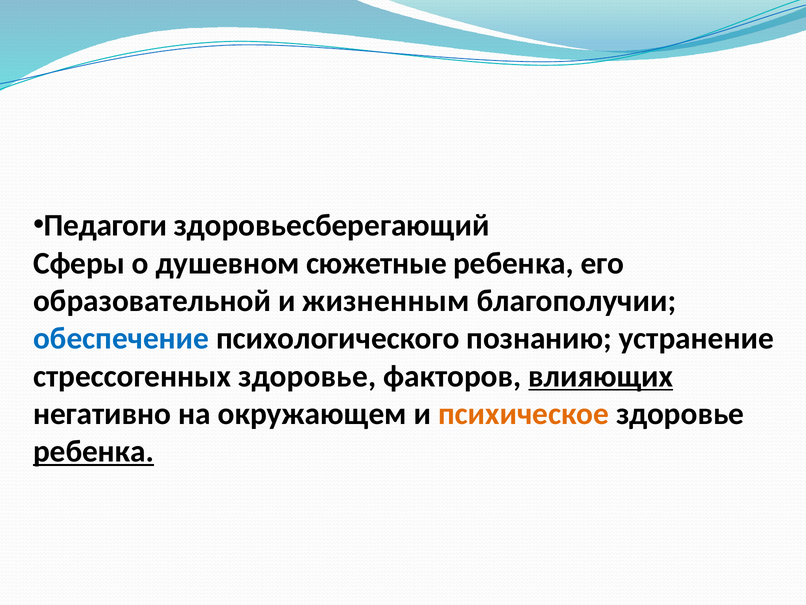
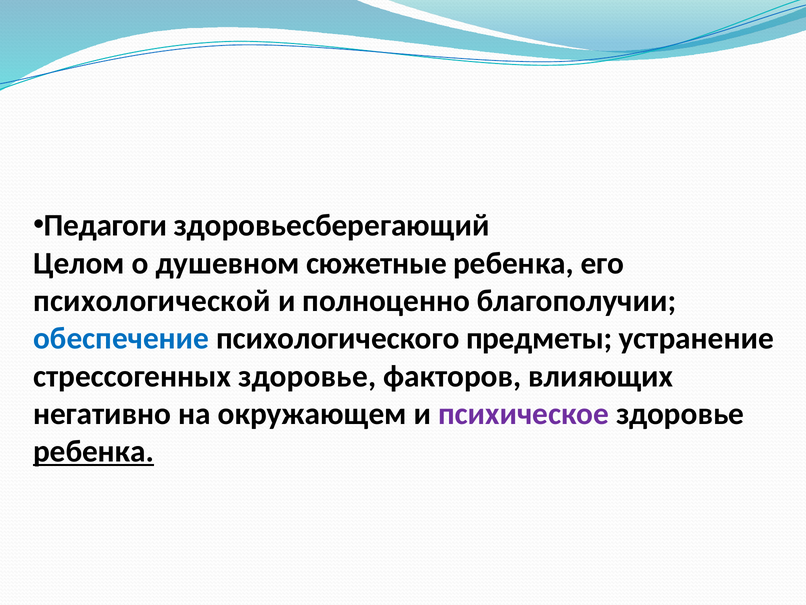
Сферы: Сферы -> Целом (79, 263)
образовательной: образовательной -> психологической (152, 301)
жизненным: жизненным -> полноценно (386, 301)
познанию: познанию -> предметы (539, 338)
влияющих underline: present -> none (601, 376)
психическое colour: orange -> purple (524, 414)
